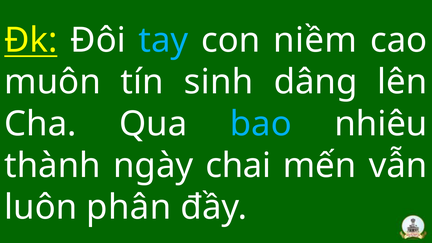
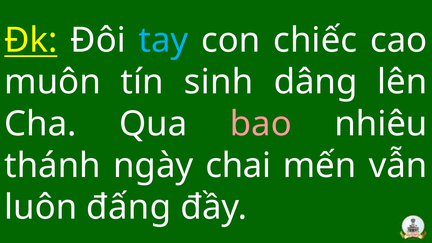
niềm: niềm -> chiếc (315, 40)
bao colour: light blue -> pink (261, 124)
thành: thành -> thánh (53, 166)
phân: phân -> đấng (129, 207)
